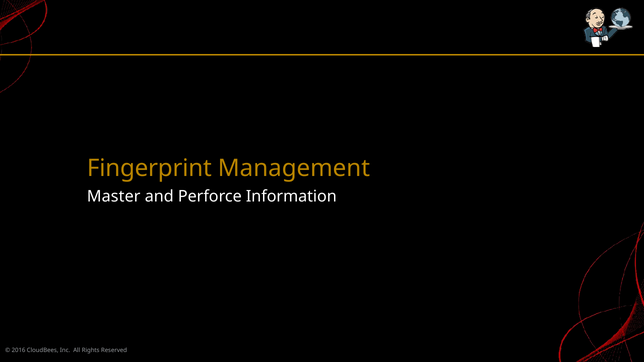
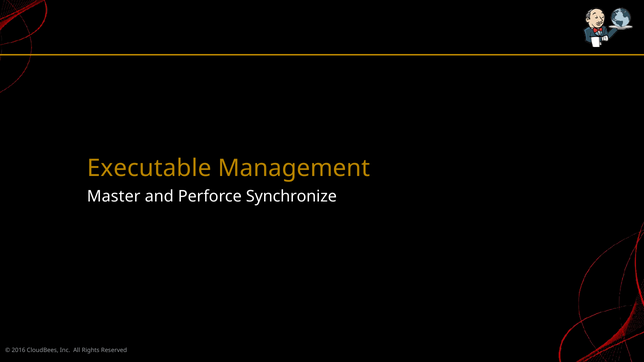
Fingerprint: Fingerprint -> Executable (149, 168)
Information: Information -> Synchronize (291, 196)
